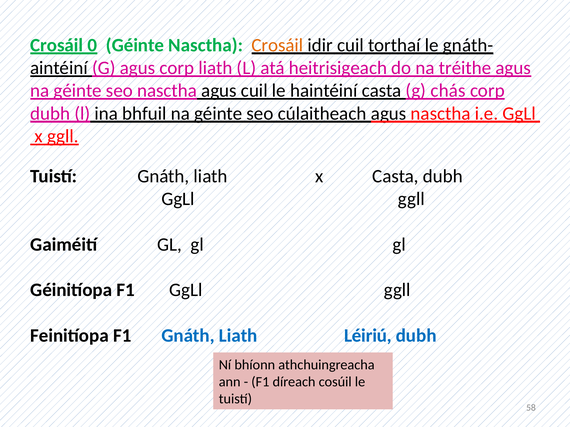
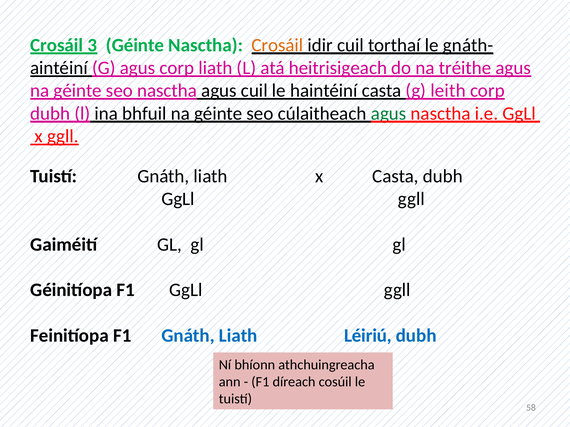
0: 0 -> 3 (92, 45)
chás: chás -> leith (448, 91)
agus colour: black -> green (389, 114)
